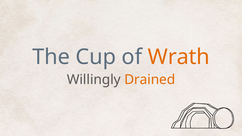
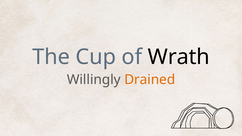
Wrath colour: orange -> black (179, 57)
